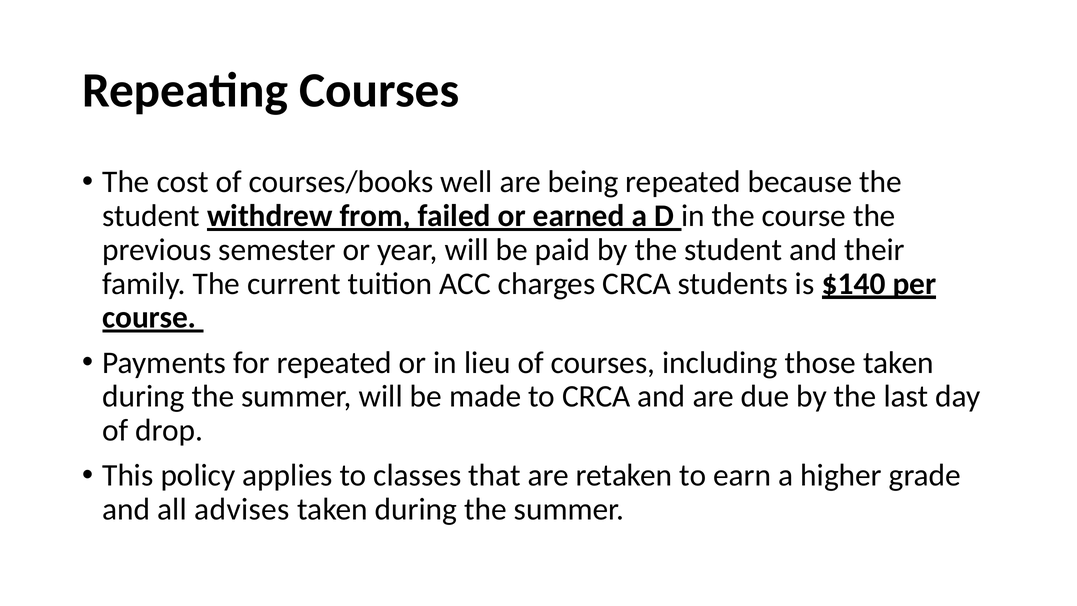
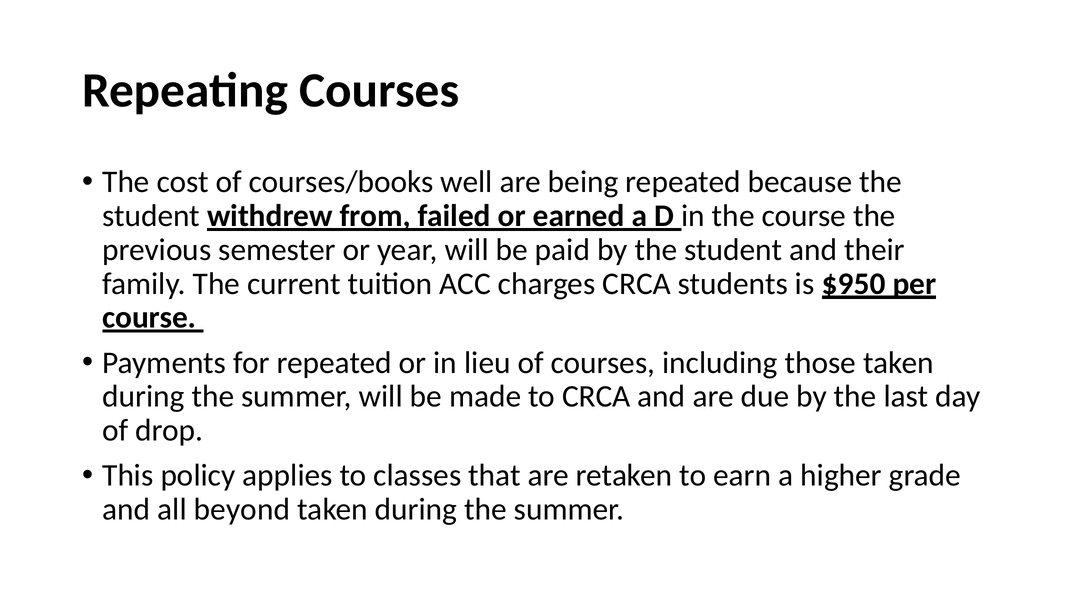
$140: $140 -> $950 (854, 284)
advises: advises -> beyond (242, 509)
